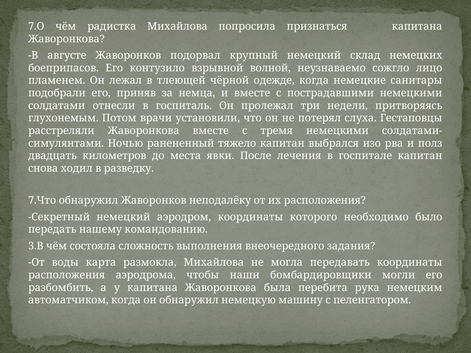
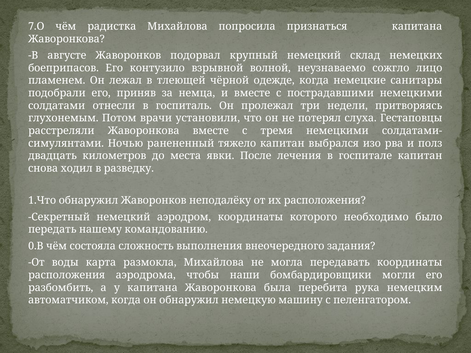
7.Что: 7.Что -> 1.Что (42, 201)
3.В: 3.В -> 0.В (36, 246)
